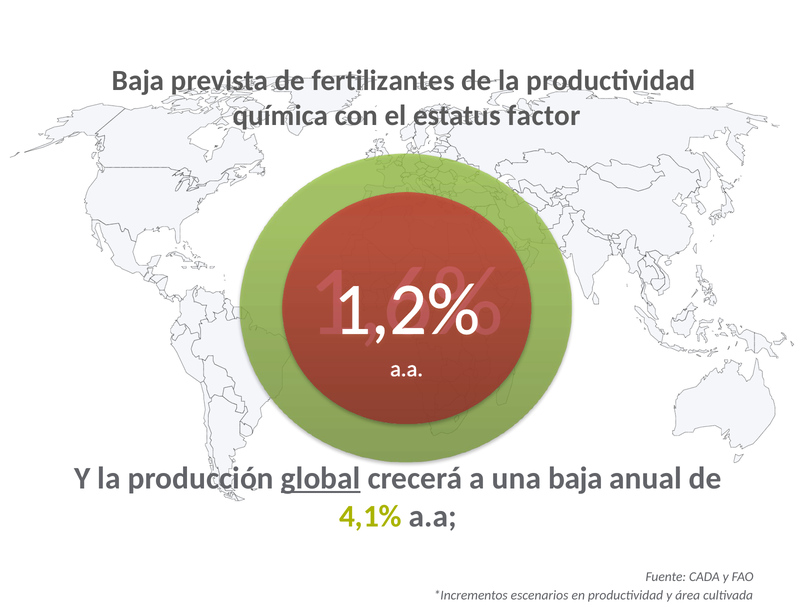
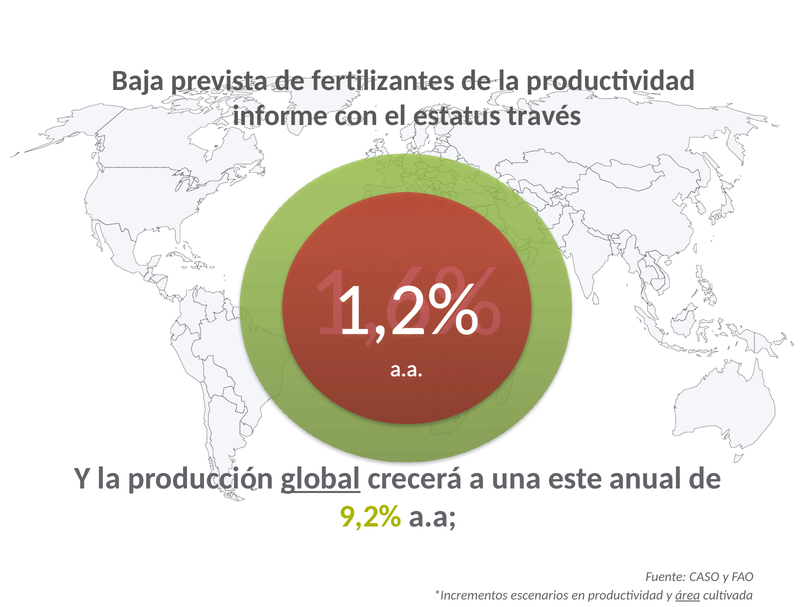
química: química -> informe (280, 115)
factor: factor -> través (544, 115)
una baja: baja -> este (575, 478)
4,1%: 4,1% -> 9,2% (370, 516)
CADA: CADA -> CASO (704, 577)
área underline: none -> present (688, 595)
